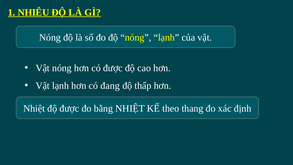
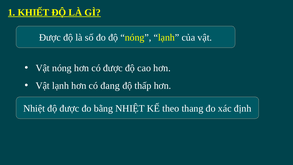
NHIÊU: NHIÊU -> KHIẾT (33, 12)
Nóng: Nóng -> Được (50, 37)
